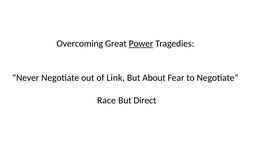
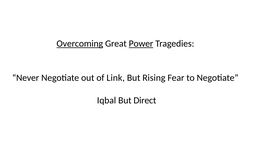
Overcoming underline: none -> present (80, 44)
About: About -> Rising (154, 78)
Race: Race -> Iqbal (107, 101)
